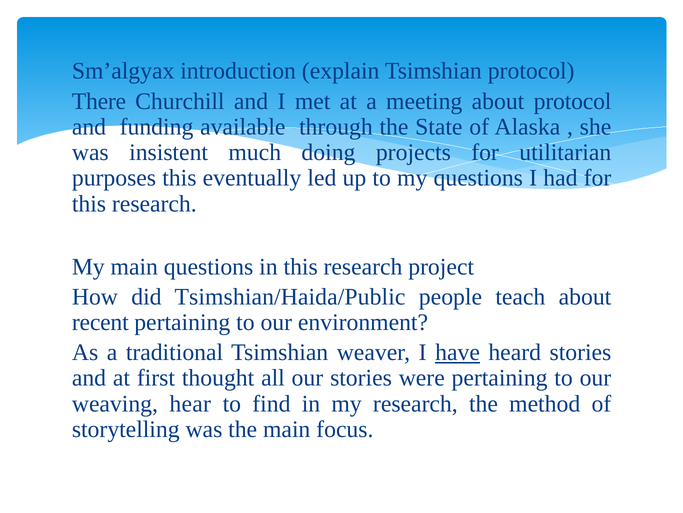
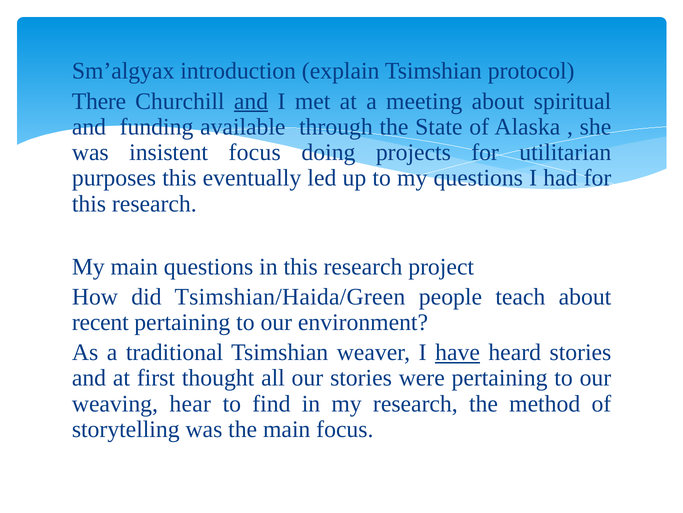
and underline: none -> present (251, 101)
about protocol: protocol -> spiritual (572, 101)
insistent much: much -> focus (255, 152)
Tsimshian/Haida/Public: Tsimshian/Haida/Public -> Tsimshian/Haida/Green (290, 296)
